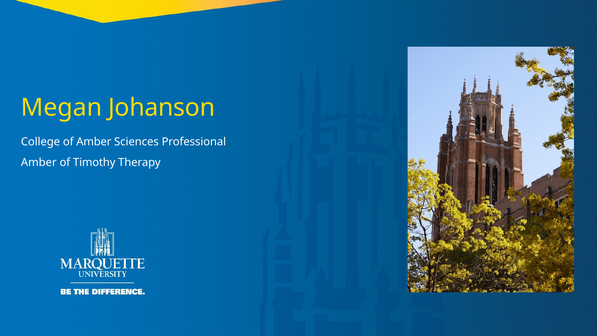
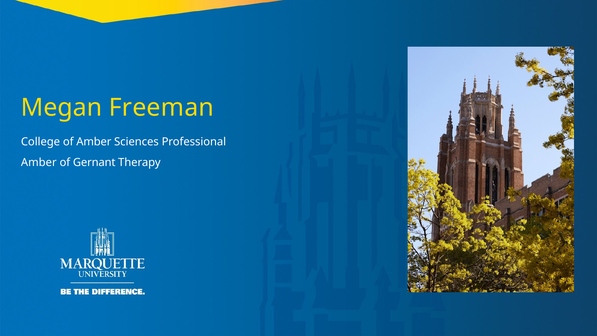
Johanson: Johanson -> Freeman (161, 107)
Timothy: Timothy -> Gernant (94, 162)
